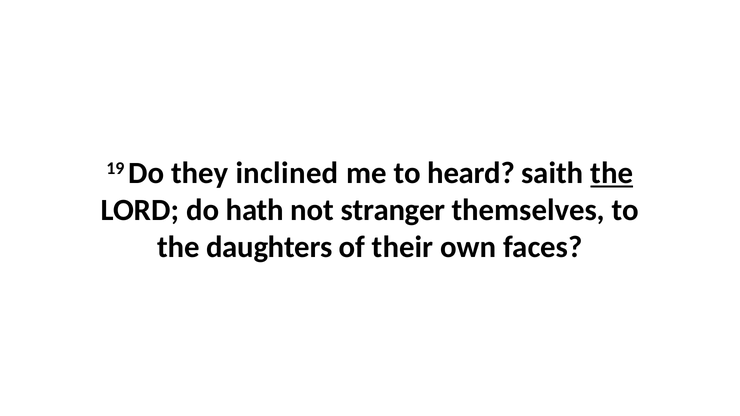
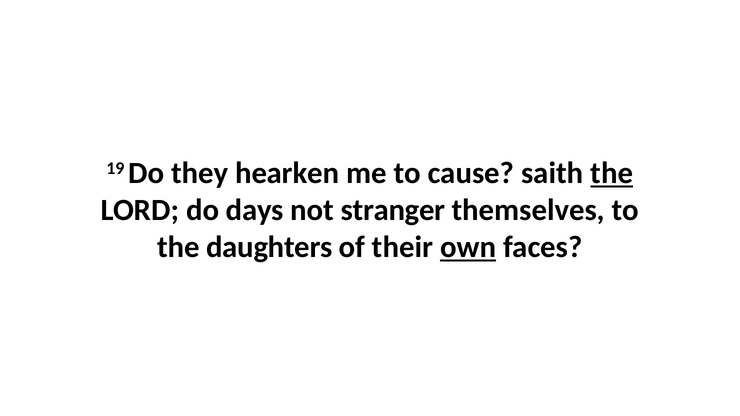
inclined: inclined -> hearken (287, 173)
heard: heard -> cause (471, 173)
hath: hath -> days (255, 210)
own underline: none -> present (468, 247)
